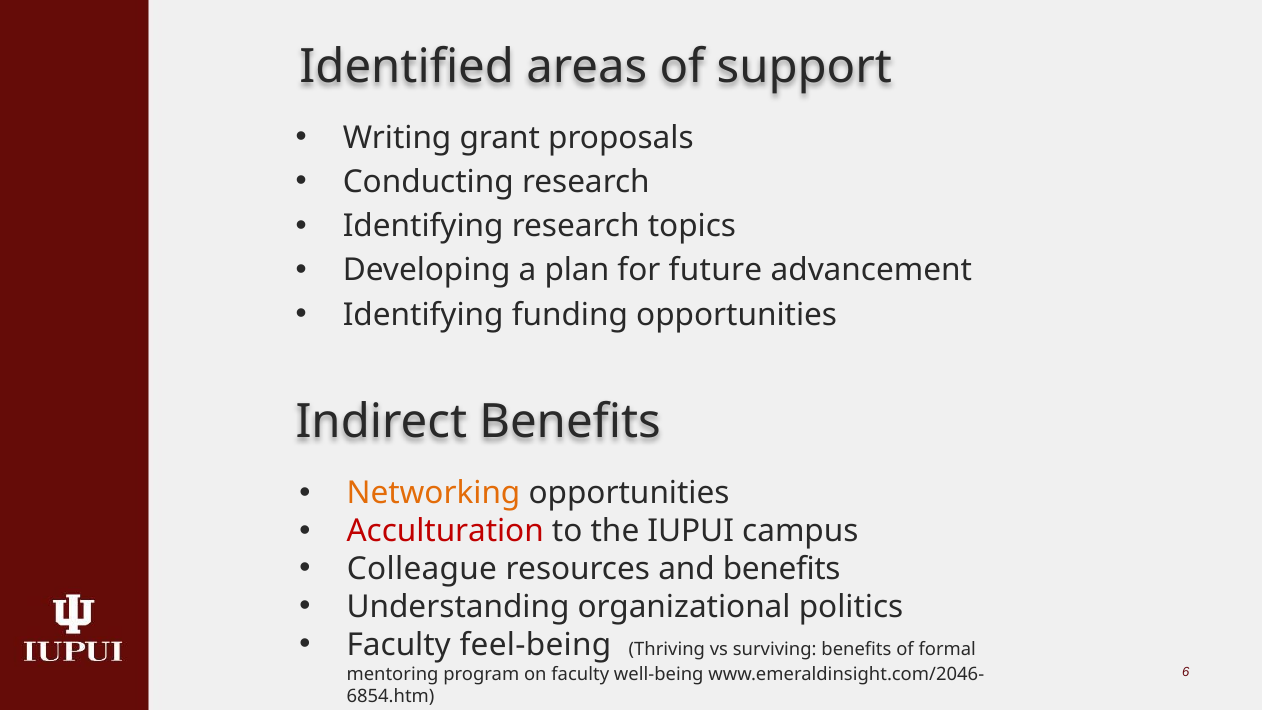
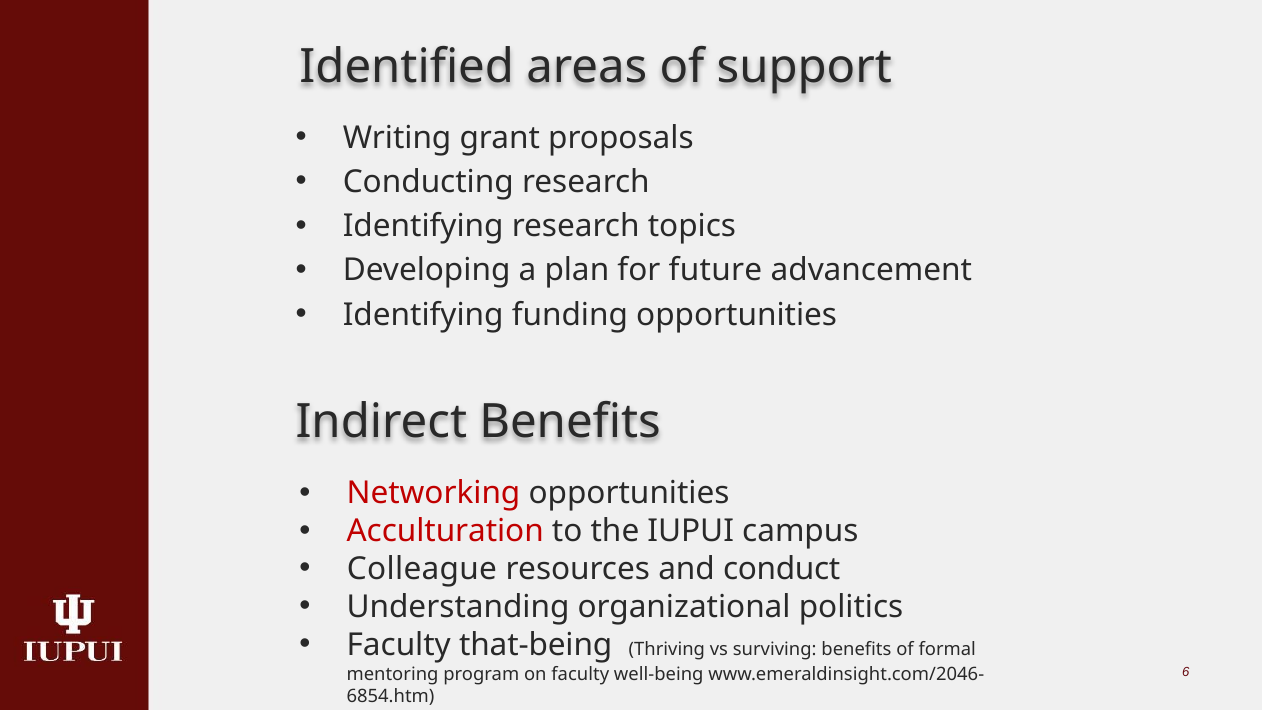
Networking colour: orange -> red (434, 493)
and benefits: benefits -> conduct (782, 569)
feel-being: feel-being -> that-being (536, 645)
